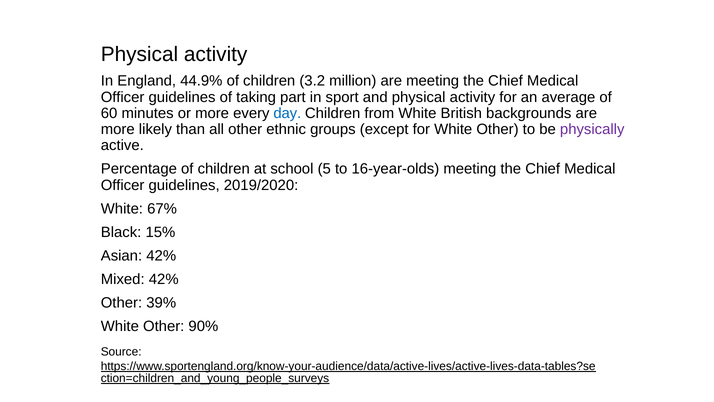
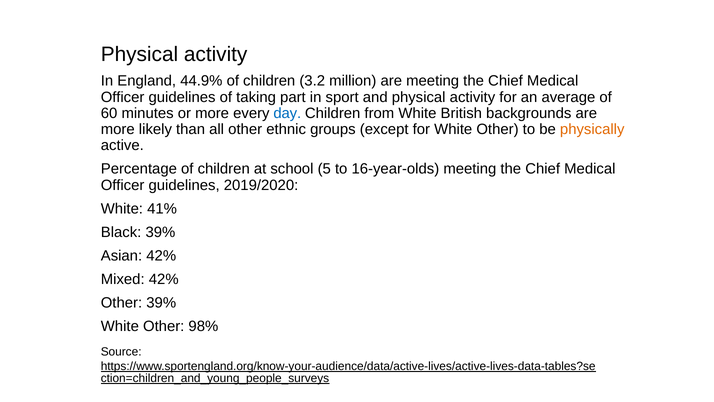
physically colour: purple -> orange (592, 129)
67%: 67% -> 41% (162, 208)
Black 15%: 15% -> 39% (160, 232)
90%: 90% -> 98% (203, 326)
